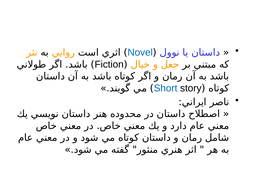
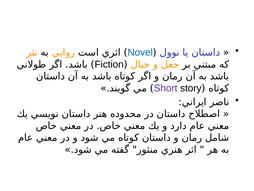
Short colour: blue -> purple (166, 88)
